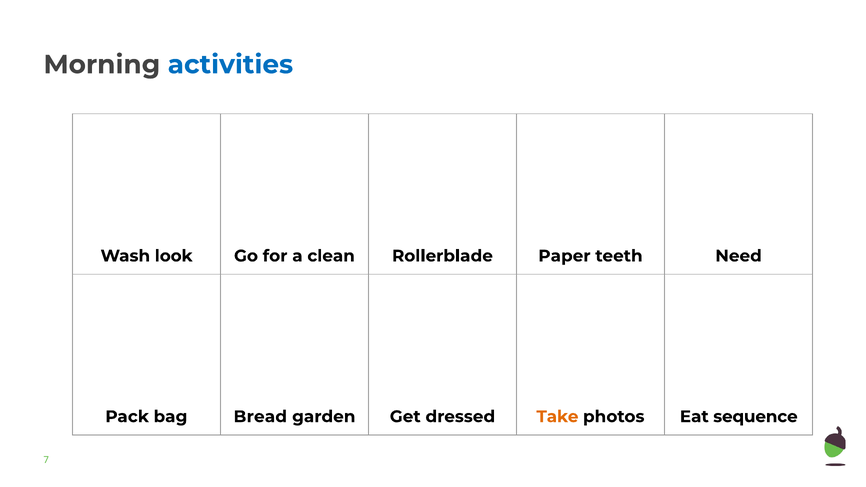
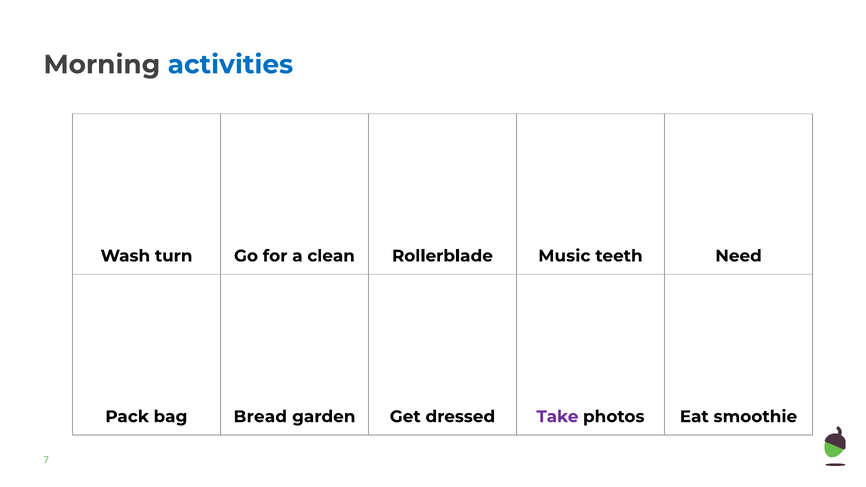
look: look -> turn (174, 256)
Paper: Paper -> Music (564, 256)
Take colour: orange -> purple (557, 417)
sequence: sequence -> smoothie (755, 417)
